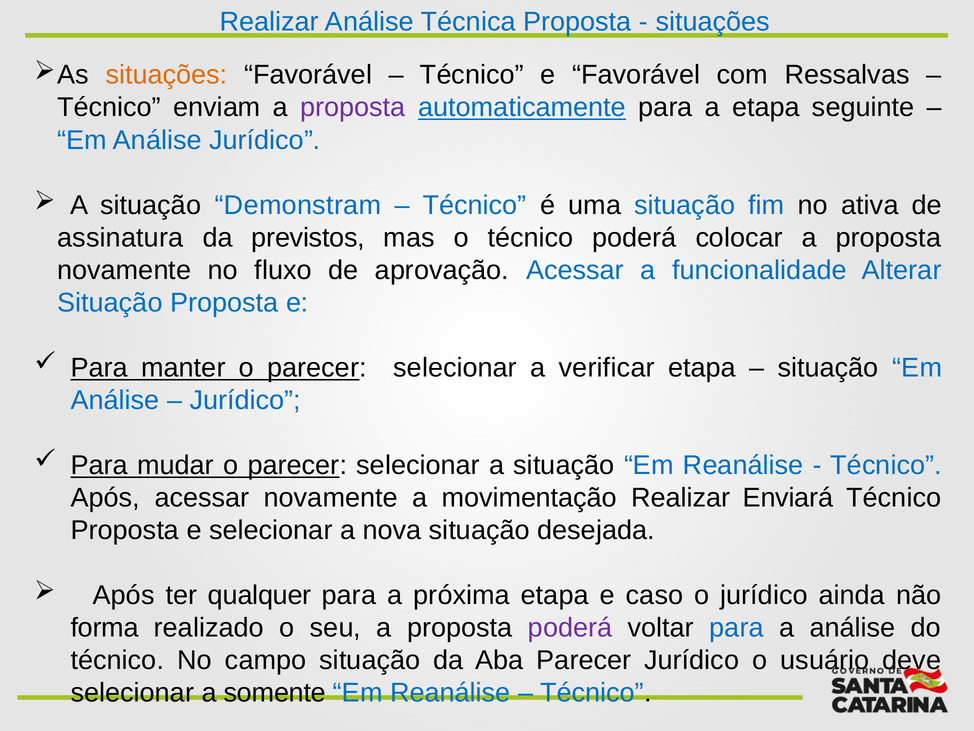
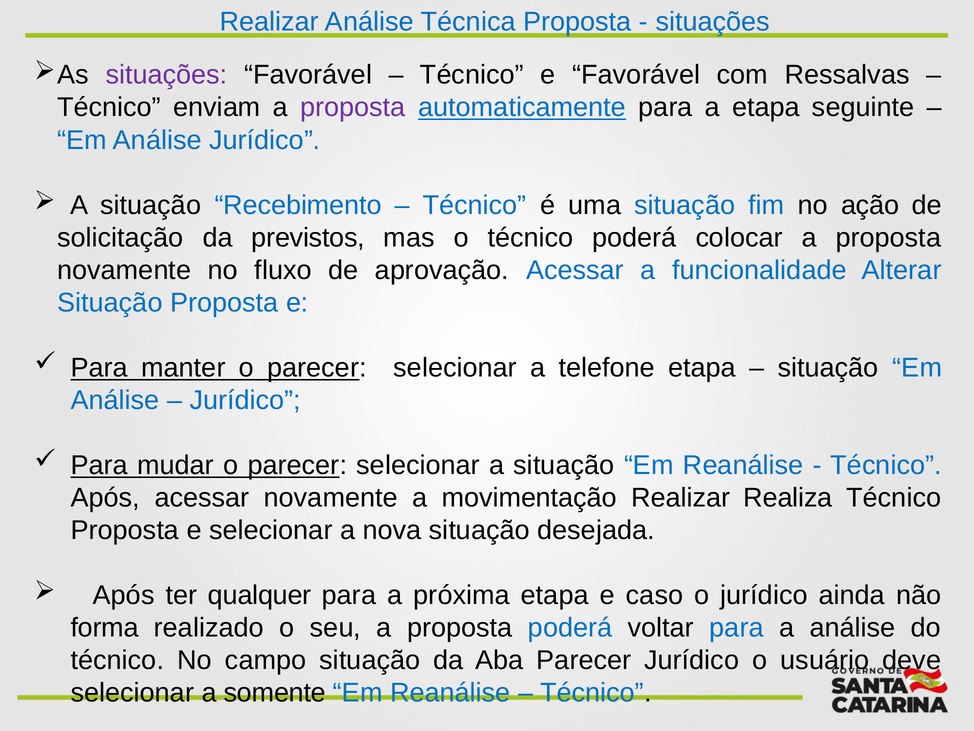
situações colour: orange -> purple (166, 75)
Demonstram: Demonstram -> Recebimento (298, 205)
ativa: ativa -> ação (870, 205)
assinatura: assinatura -> solicitação (120, 237)
verificar: verificar -> telefone (607, 367)
Enviará: Enviará -> Realiza (788, 497)
poderá colour: purple -> blue (570, 627)
